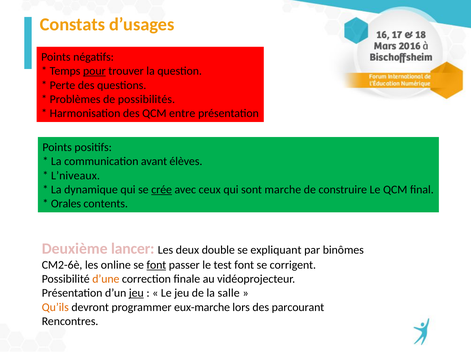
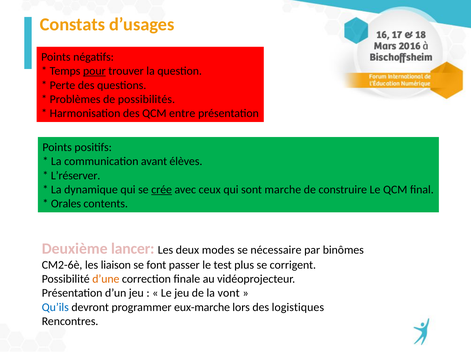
L’niveaux: L’niveaux -> L’réserver (76, 176)
double: double -> modes (218, 250)
expliquant: expliquant -> nécessaire (276, 250)
online: online -> liaison (116, 265)
font underline: present -> none (156, 265)
test font: font -> plus (244, 265)
jeu underline: present -> none (136, 293)
salle: salle -> vont (229, 293)
Qu’ils colour: orange -> blue (55, 307)
parcourant: parcourant -> logistiques (298, 307)
